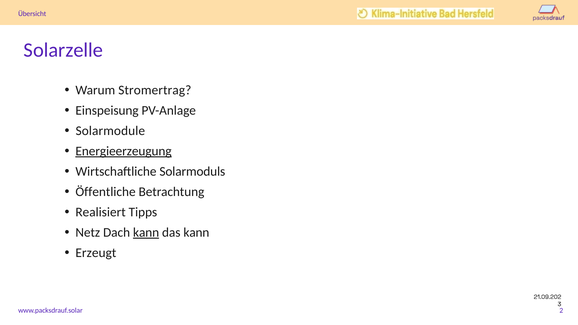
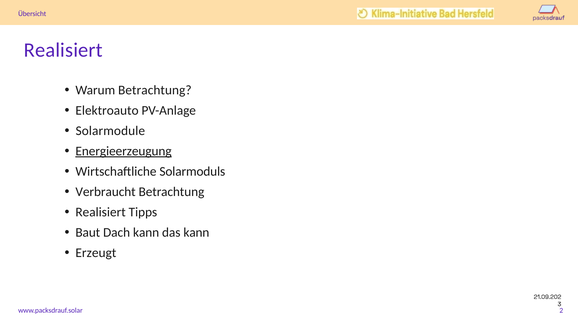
Solarzelle: Solarzelle -> Realisiert (63, 50)
Warum Stromertrag: Stromertrag -> Betrachtung (155, 90)
Einspeisung: Einspeisung -> Elektroauto (107, 111)
Öffentliche: Öffentliche -> Verbraucht (106, 192)
Netz: Netz -> Baut (88, 233)
kann underline: present -> none (146, 233)
